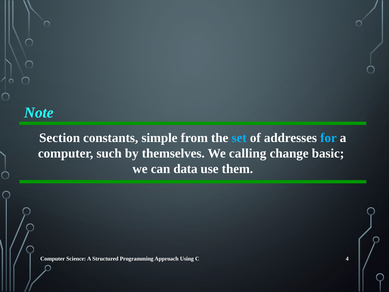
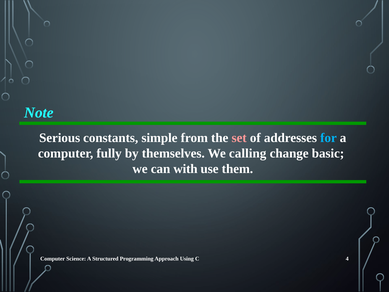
Section: Section -> Serious (60, 138)
set colour: light blue -> pink (239, 138)
such: such -> fully (109, 153)
data: data -> with (185, 169)
